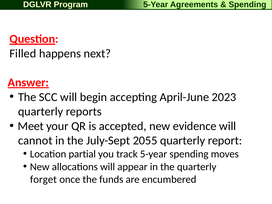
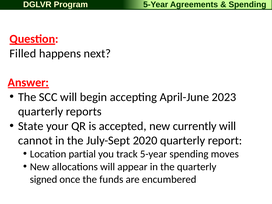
Meet: Meet -> State (31, 126)
evidence: evidence -> currently (195, 126)
2055: 2055 -> 2020 (145, 141)
forget: forget -> signed (44, 179)
